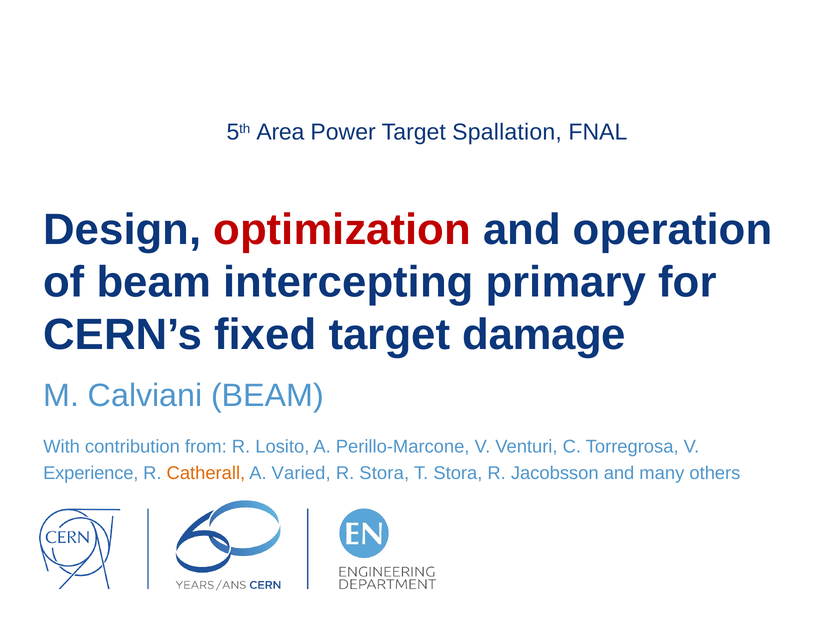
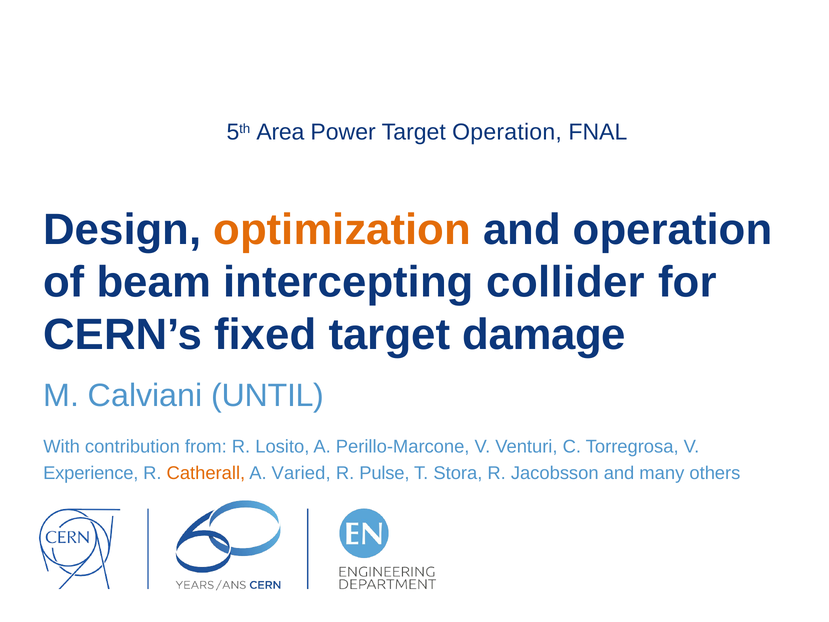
Target Spallation: Spallation -> Operation (507, 132)
optimization colour: red -> orange (342, 230)
primary: primary -> collider (566, 282)
Calviani BEAM: BEAM -> UNTIL (268, 395)
R Stora: Stora -> Pulse (384, 473)
